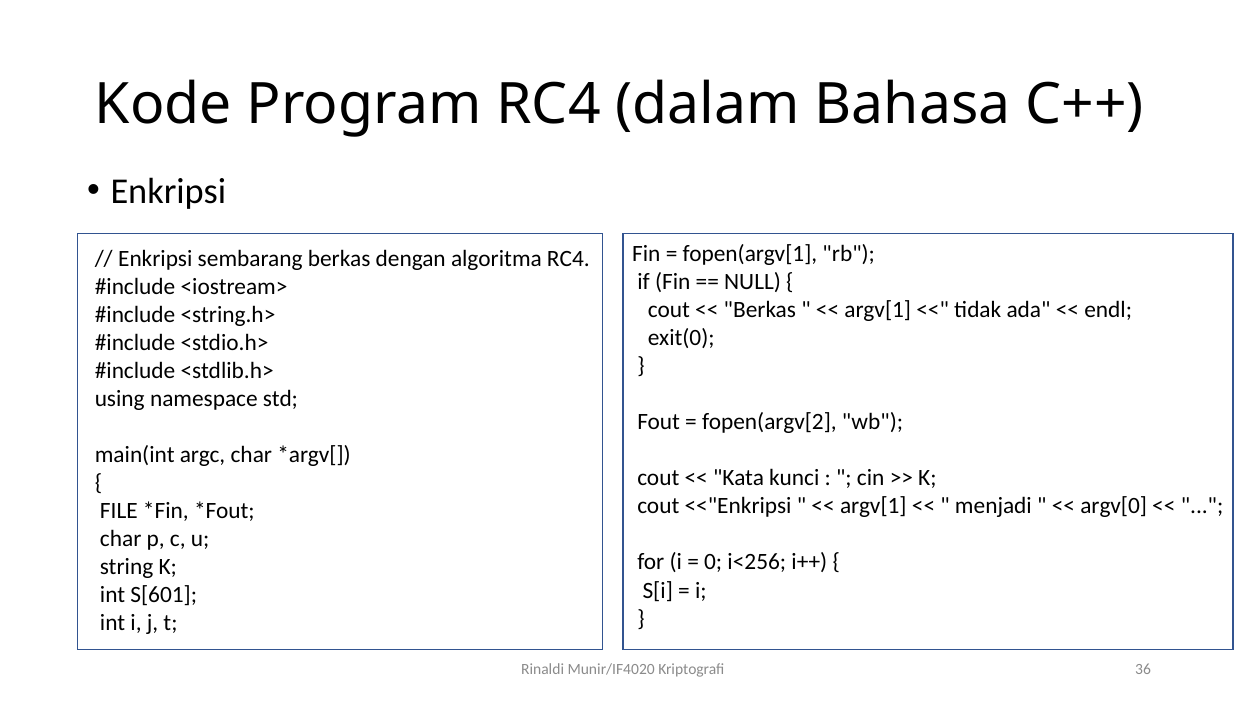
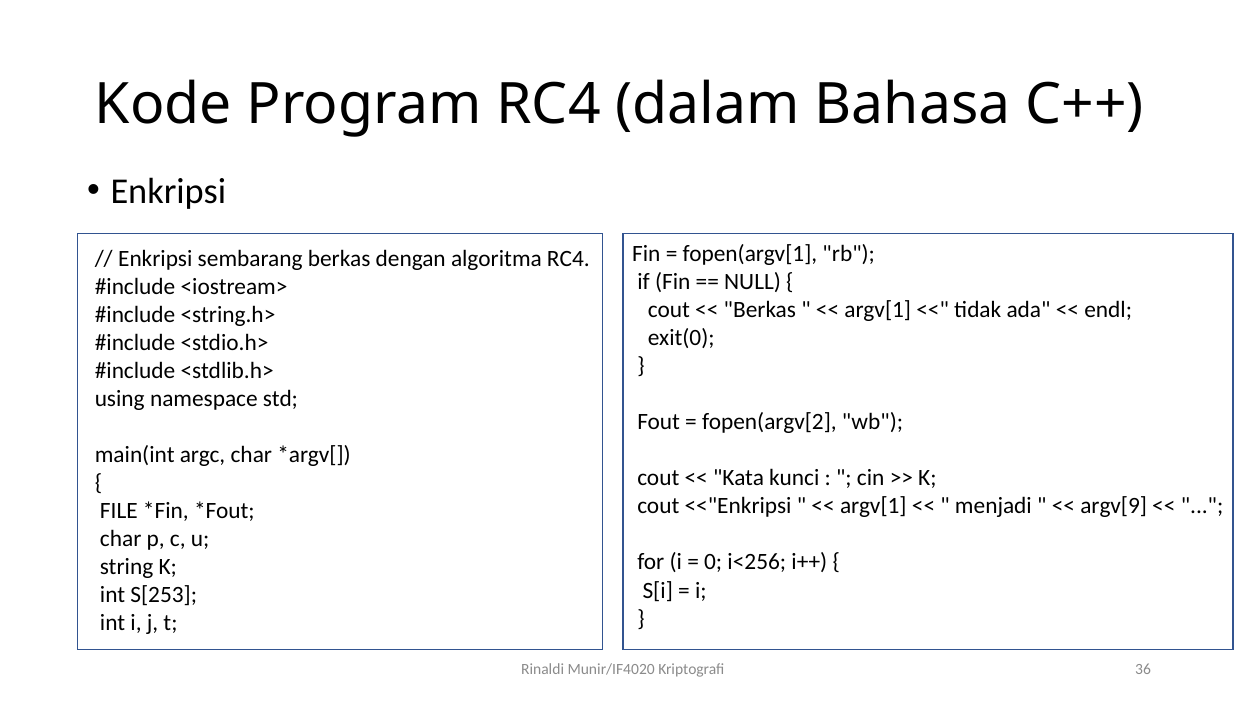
argv[0: argv[0 -> argv[9 (1114, 506)
S[601: S[601 -> S[253 (164, 595)
